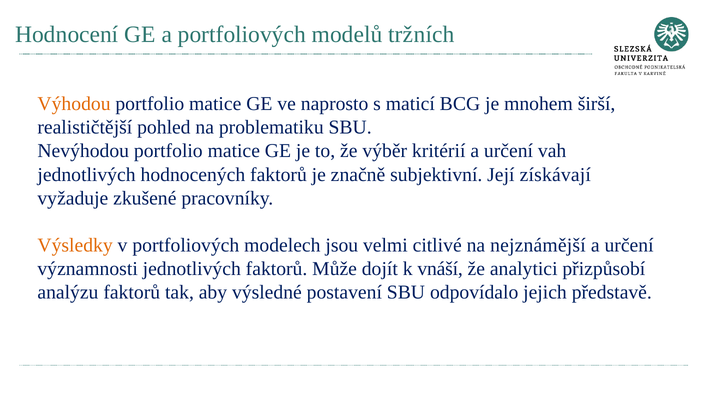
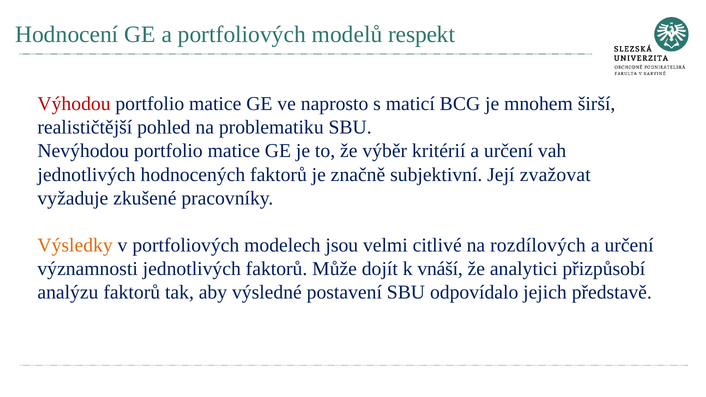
tržních: tržních -> respekt (422, 34)
Výhodou colour: orange -> red (74, 104)
získávají: získávají -> zvažovat (555, 175)
nejznámější: nejznámější -> rozdílových (538, 245)
